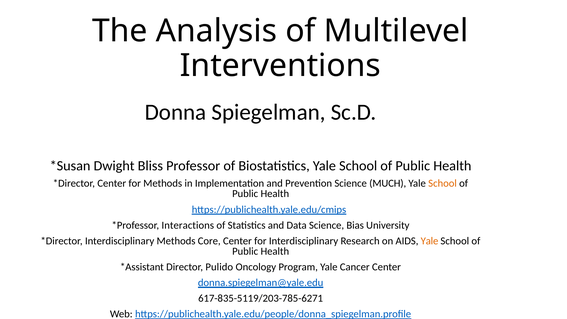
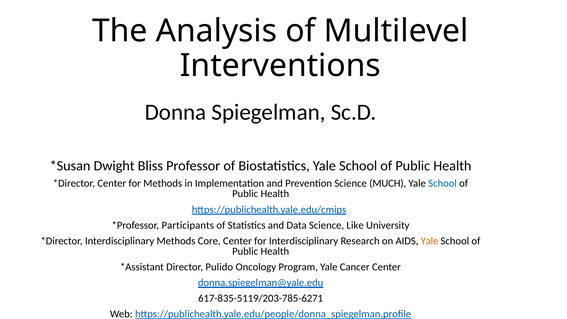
School colour: orange -> blue (443, 183)
Interactions: Interactions -> Participants (188, 225)
Bias: Bias -> Like (355, 225)
